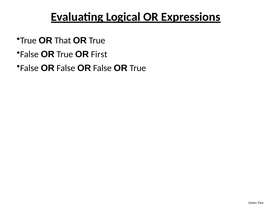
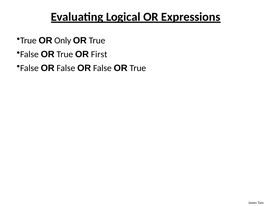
That: That -> Only (63, 41)
